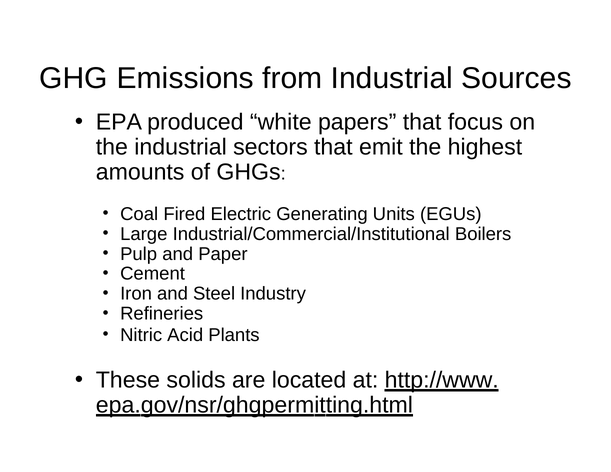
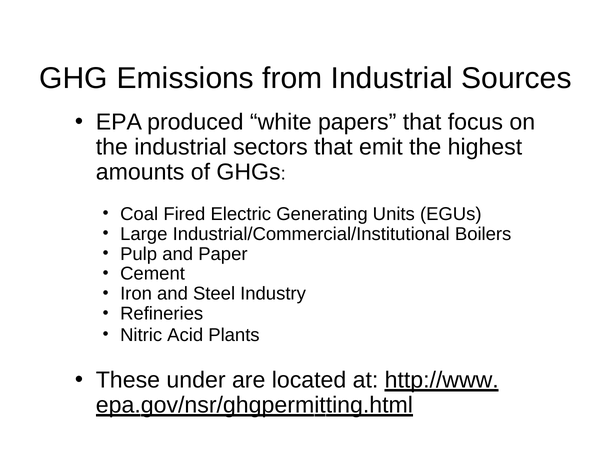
solids: solids -> under (196, 380)
